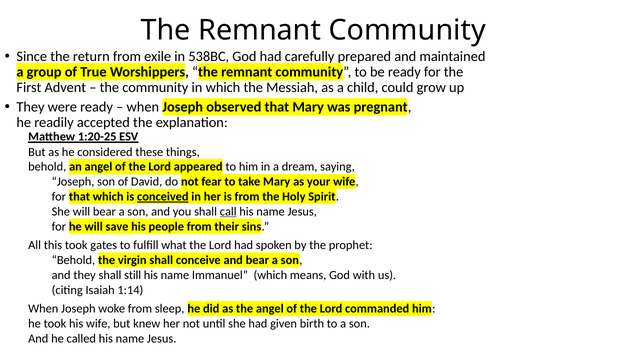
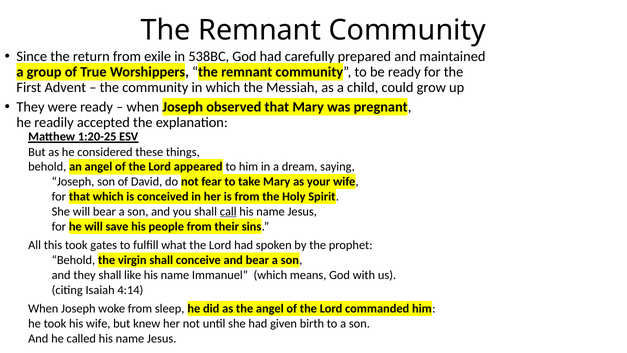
conceived underline: present -> none (163, 196)
still: still -> like (133, 275)
1:14: 1:14 -> 4:14 (130, 290)
